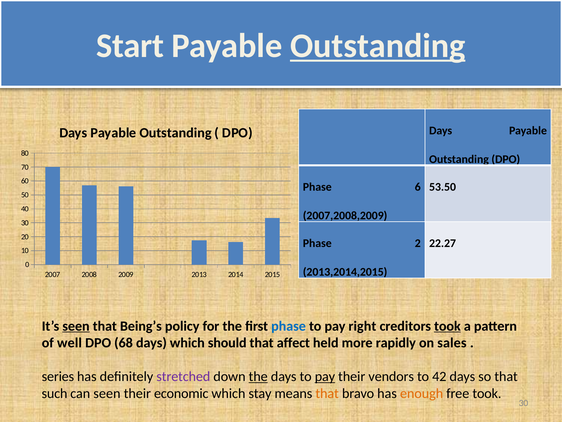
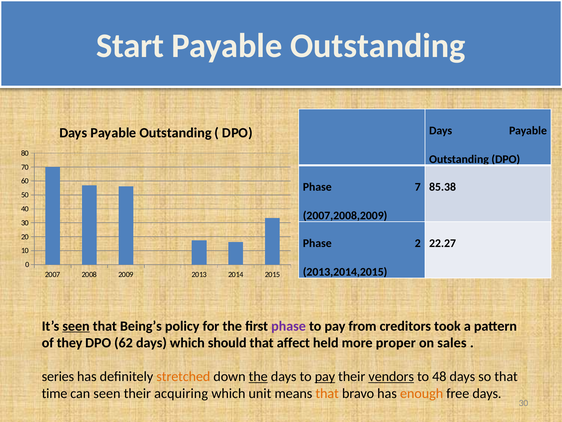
Outstanding underline: present -> none (378, 46)
6: 6 -> 7 (418, 187)
53.50: 53.50 -> 85.38 (443, 187)
phase colour: blue -> purple (289, 326)
right: right -> from (362, 326)
took underline: present -> none (447, 326)
well: well -> they (70, 342)
68: 68 -> 62 (124, 342)
rapidly: rapidly -> proper (396, 342)
stretched colour: purple -> orange (183, 376)
vendors underline: none -> present (391, 376)
42: 42 -> 48 (439, 376)
such: such -> time (55, 393)
economic: economic -> acquiring (181, 393)
stay: stay -> unit (260, 393)
free took: took -> days (487, 393)
